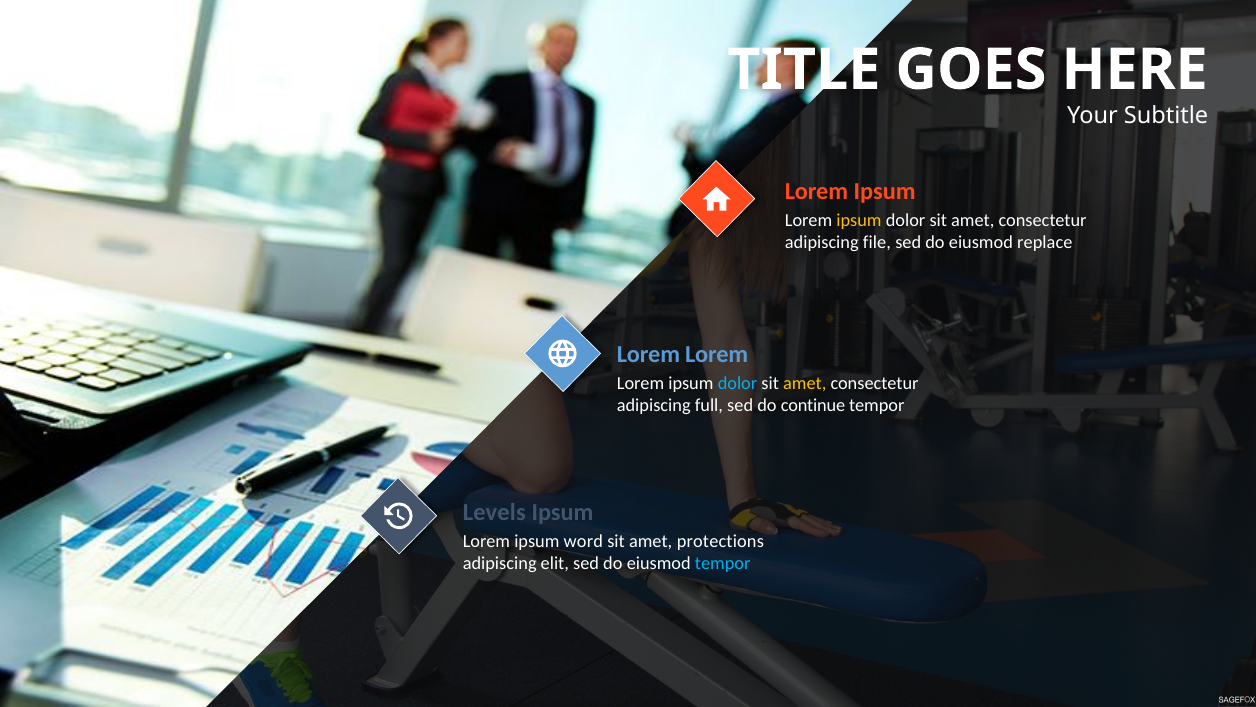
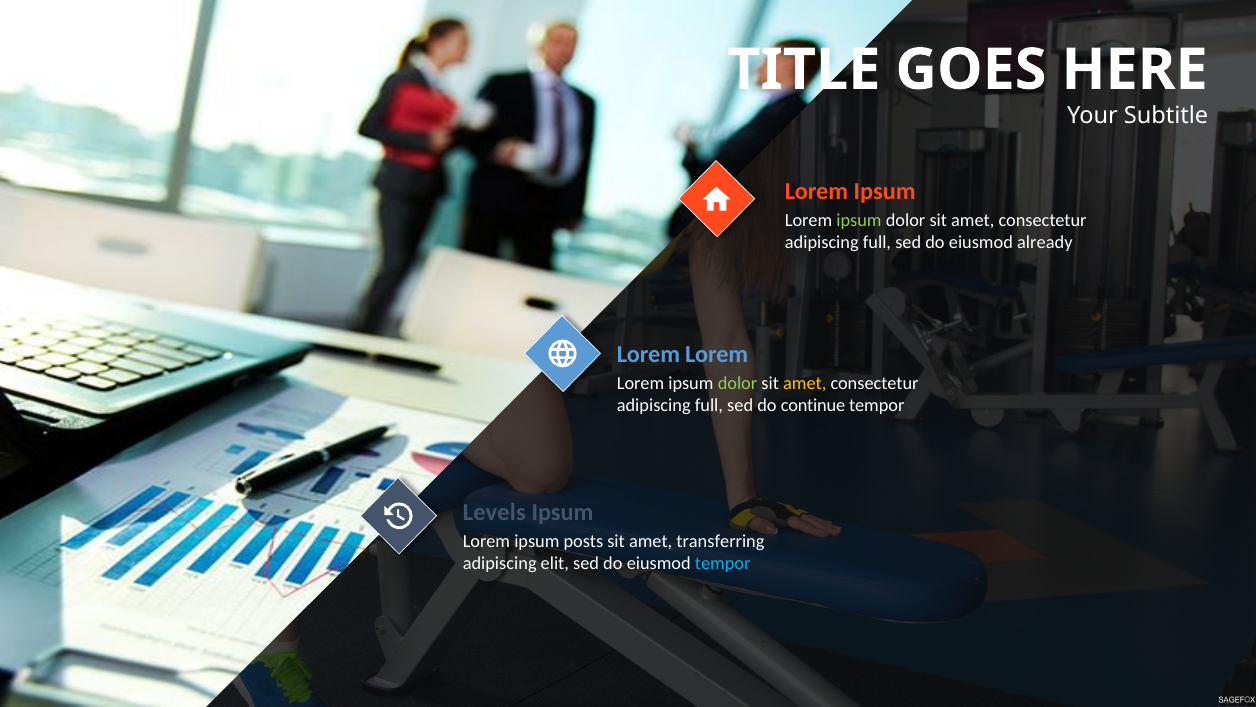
ipsum colour: yellow -> light green (859, 220)
file: file -> full (877, 242)
replace: replace -> already (1045, 242)
dolor colour: light blue -> light green (737, 383)
word: word -> posts (583, 541)
protections: protections -> transferring (720, 541)
